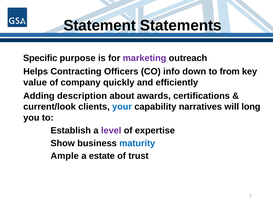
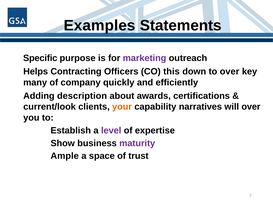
Statement: Statement -> Examples (100, 25)
info: info -> this (171, 71)
to from: from -> over (230, 71)
value: value -> many (35, 82)
your colour: blue -> orange (122, 107)
will long: long -> over (251, 107)
maturity colour: blue -> purple (137, 143)
estate: estate -> space (102, 156)
